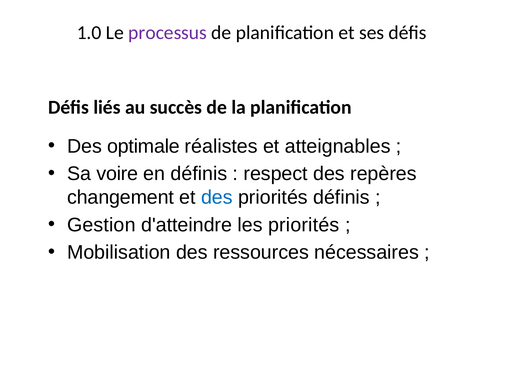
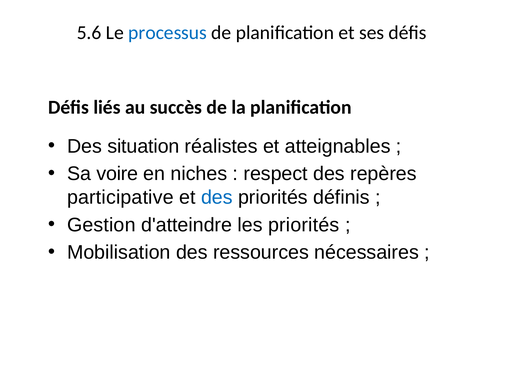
1.0: 1.0 -> 5.6 (89, 33)
processus colour: purple -> blue (168, 33)
optimale: optimale -> situation (143, 146)
en définis: définis -> niches (199, 174)
changement: changement -> participative (120, 197)
